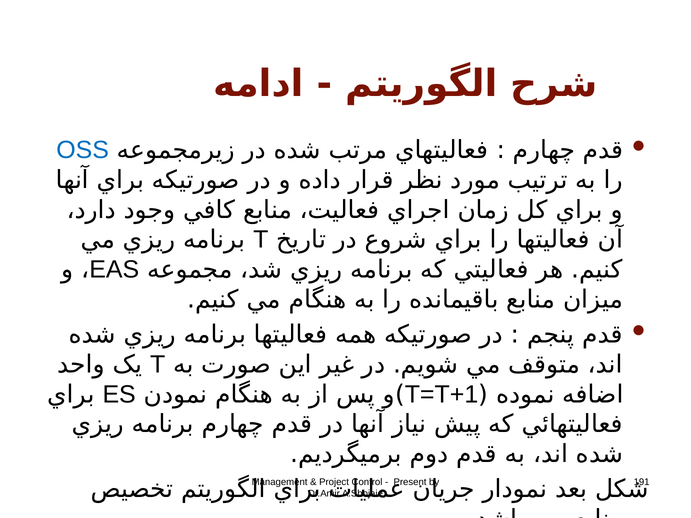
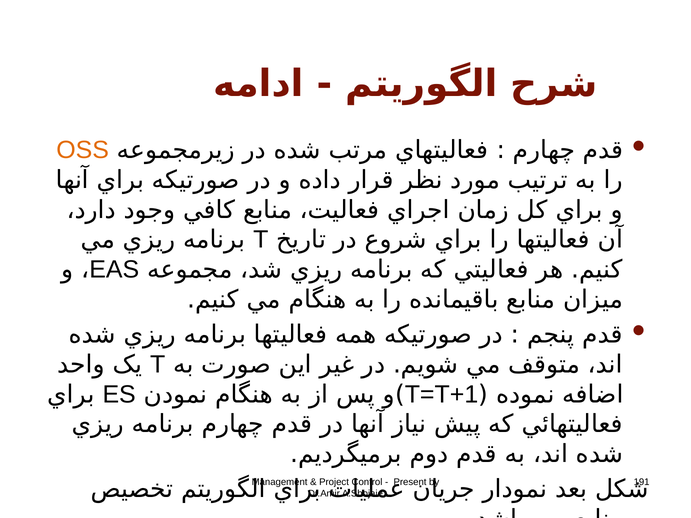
OSS colour: blue -> orange (83, 150)
